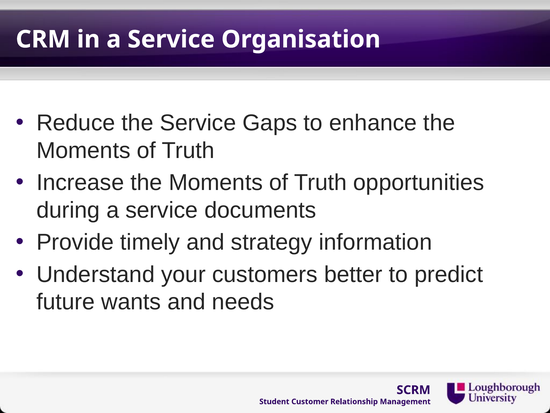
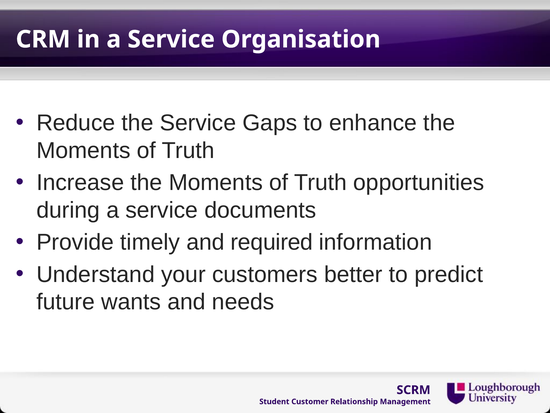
strategy: strategy -> required (272, 242)
